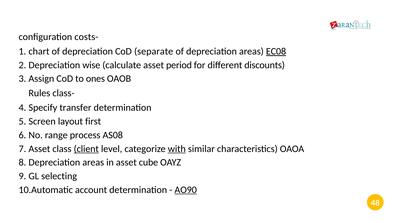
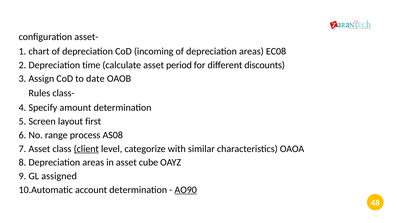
costs-: costs- -> asset- (86, 37)
separate: separate -> incoming (154, 51)
EC08 underline: present -> none (276, 51)
wise: wise -> time (91, 65)
ones: ones -> date (95, 79)
transfer: transfer -> amount (75, 108)
with underline: present -> none (177, 149)
selecting: selecting -> assigned (59, 176)
